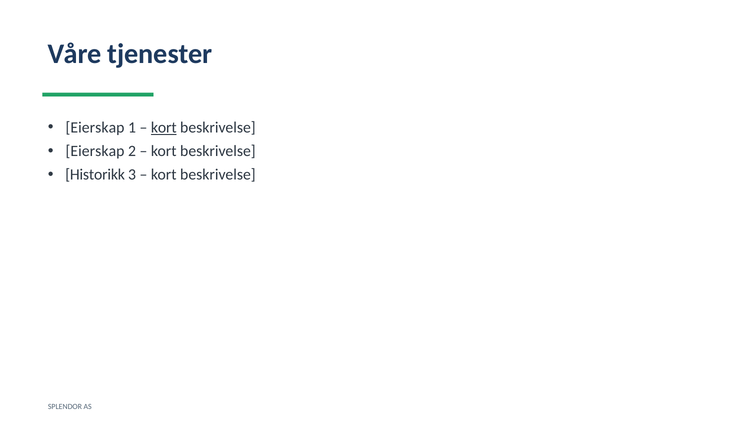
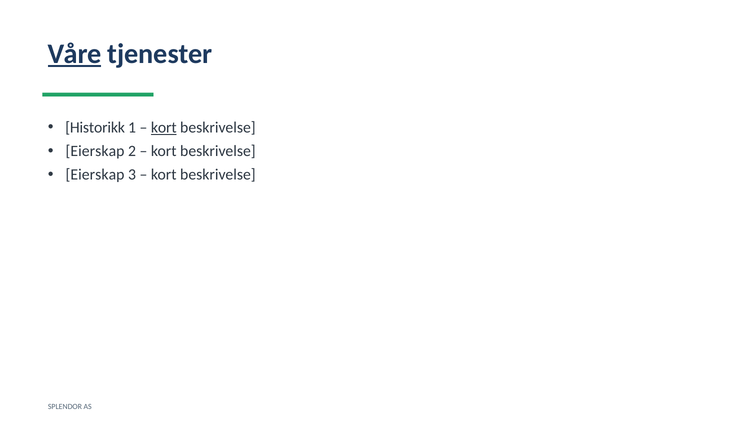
Våre underline: none -> present (75, 54)
Eierskap: Eierskap -> Historikk (95, 128)
Historikk: Historikk -> Eierskap (95, 175)
